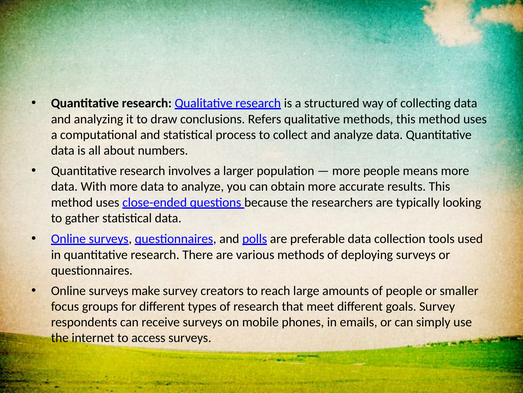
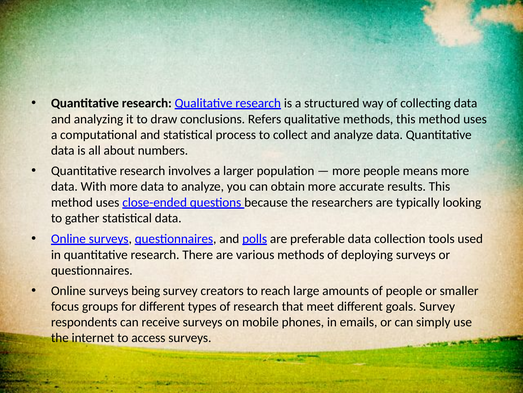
make: make -> being (146, 290)
